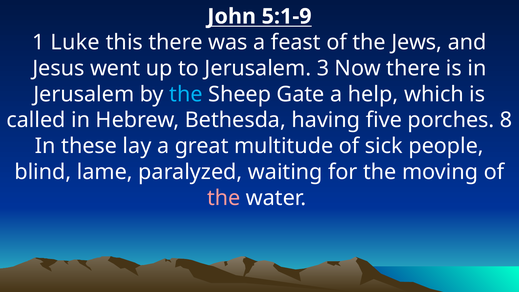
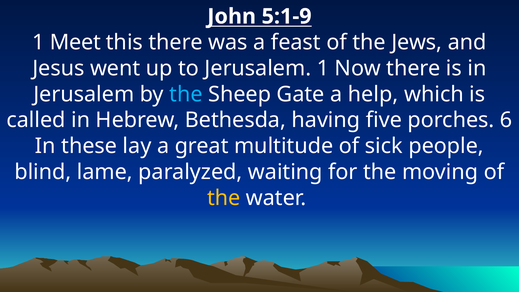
Luke: Luke -> Meet (75, 42)
Jerusalem 3: 3 -> 1 (323, 68)
8: 8 -> 6 (506, 120)
the colour: pink -> yellow (224, 198)
